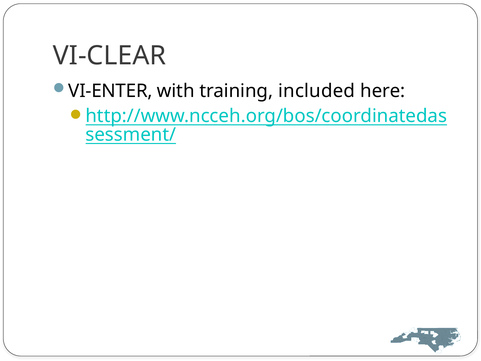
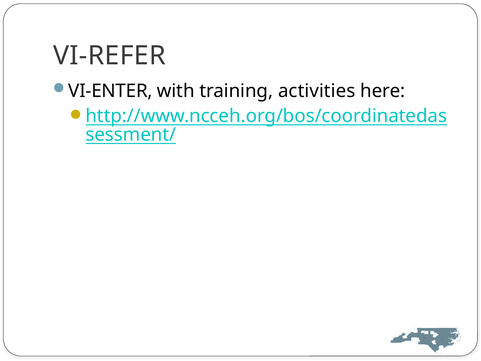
VI-CLEAR: VI-CLEAR -> VI-REFER (109, 56)
included: included -> activities (317, 91)
